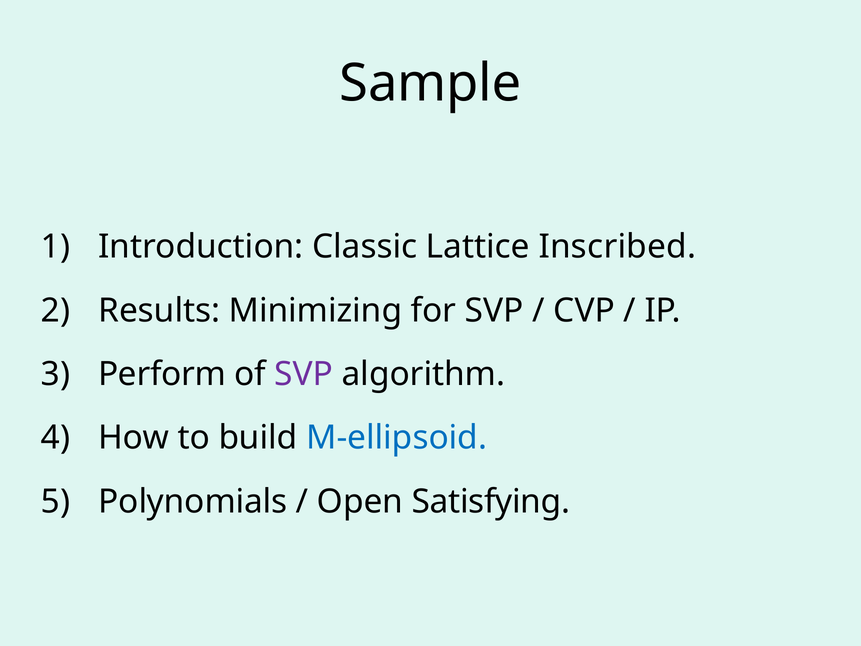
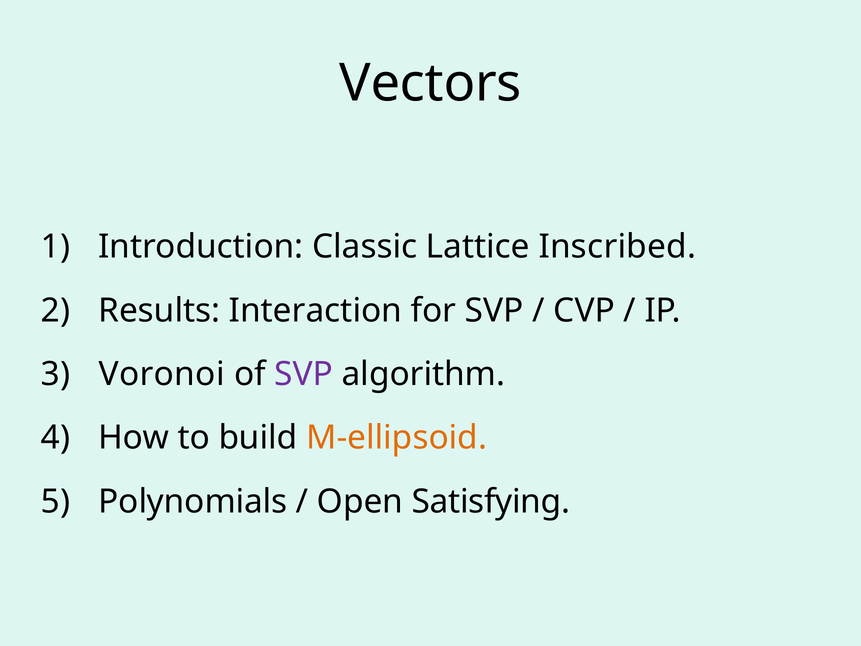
Sample: Sample -> Vectors (431, 83)
Minimizing: Minimizing -> Interaction (315, 310)
Perform: Perform -> Voronoi (162, 374)
M-ellipsoid colour: blue -> orange (397, 438)
